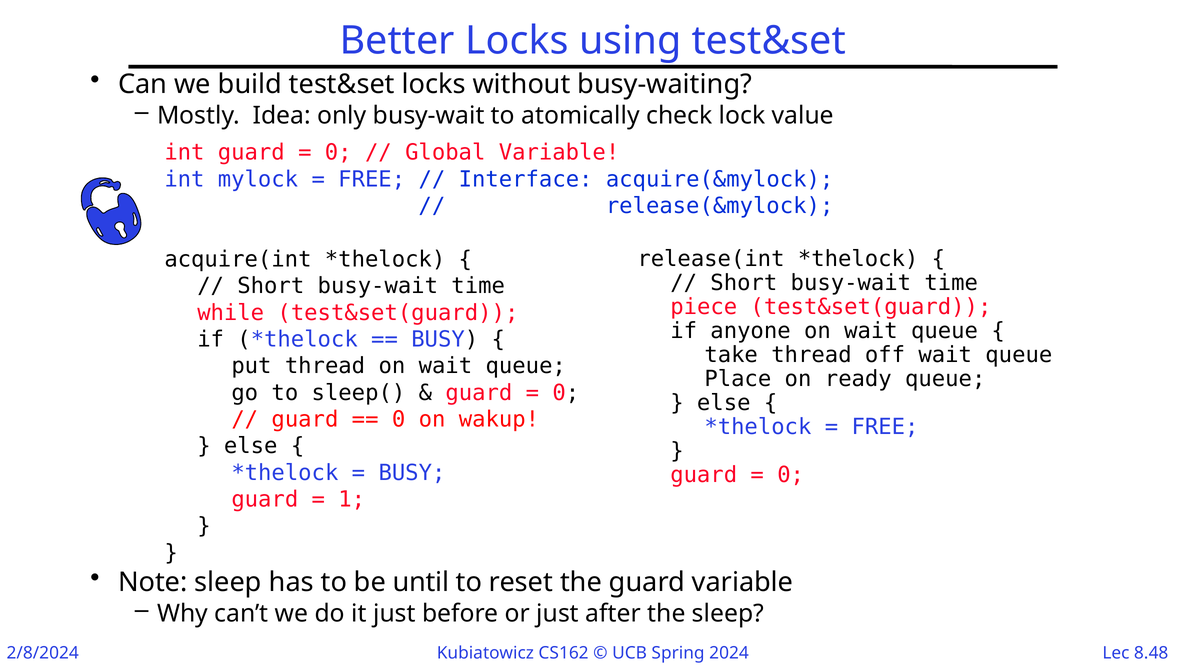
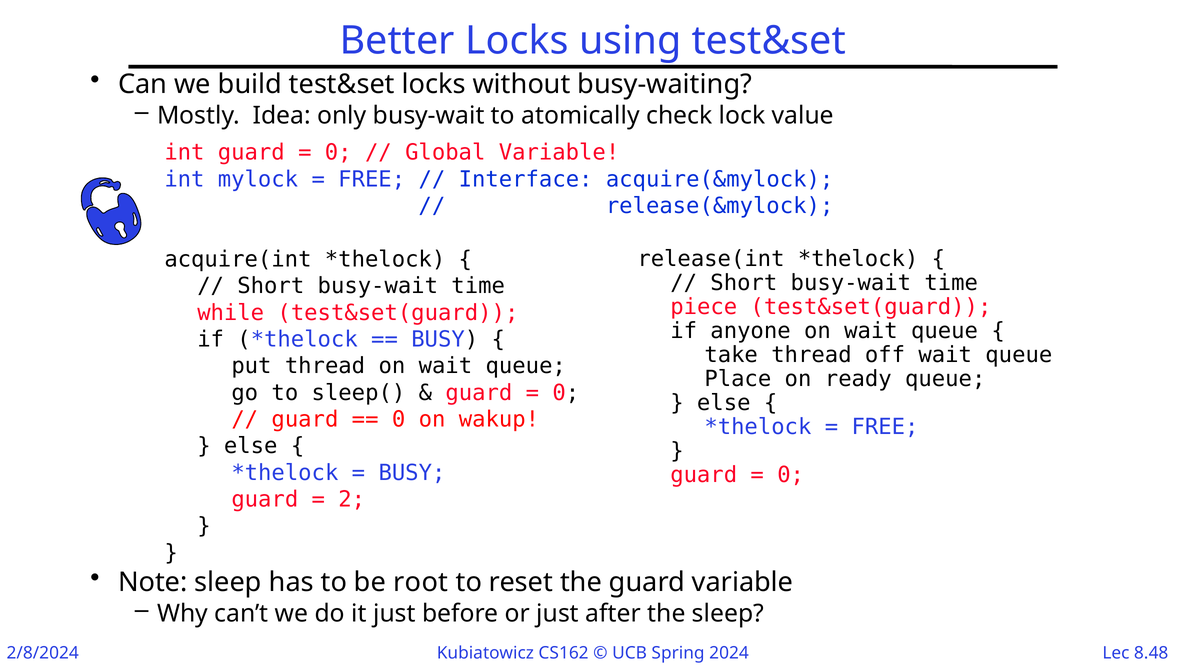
1: 1 -> 2 (352, 500)
until: until -> root (421, 582)
